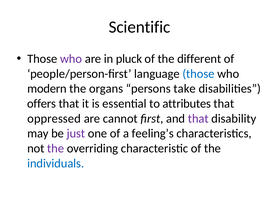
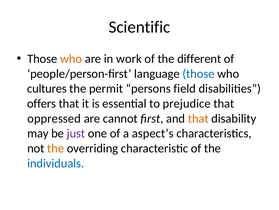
who colour: purple -> orange (71, 59)
pluck: pluck -> work (129, 59)
modern: modern -> cultures (47, 88)
organs: organs -> permit (106, 88)
take: take -> field (185, 88)
attributes: attributes -> prejudice (187, 103)
that colour: purple -> orange (198, 118)
feeling’s: feeling’s -> aspect’s (153, 133)
the colour: purple -> orange (56, 148)
